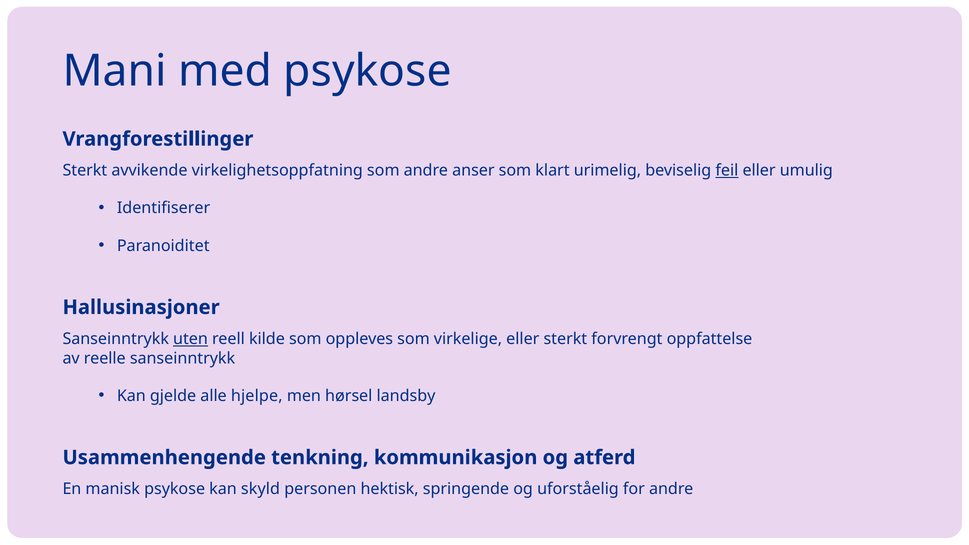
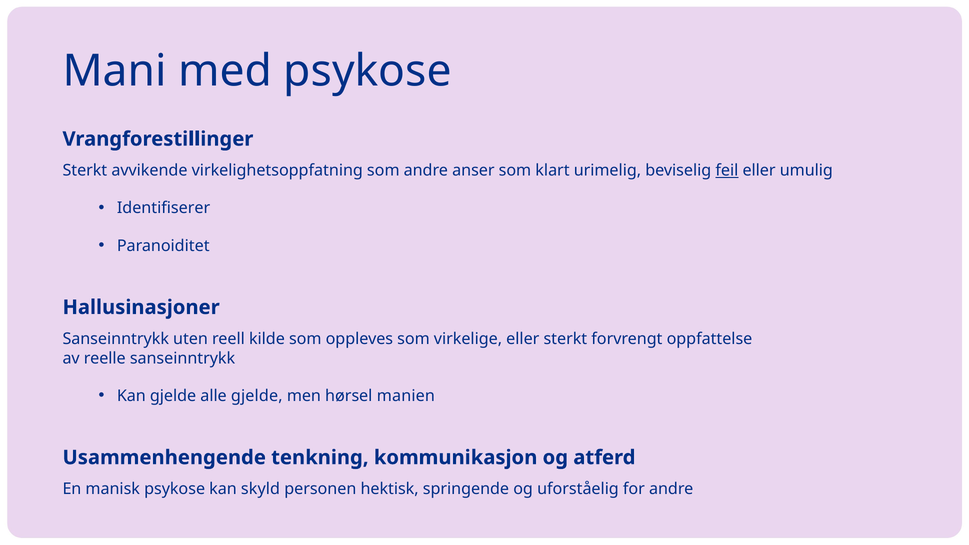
uten underline: present -> none (190, 339)
alle hjelpe: hjelpe -> gjelde (257, 396)
landsby: landsby -> manien (406, 396)
